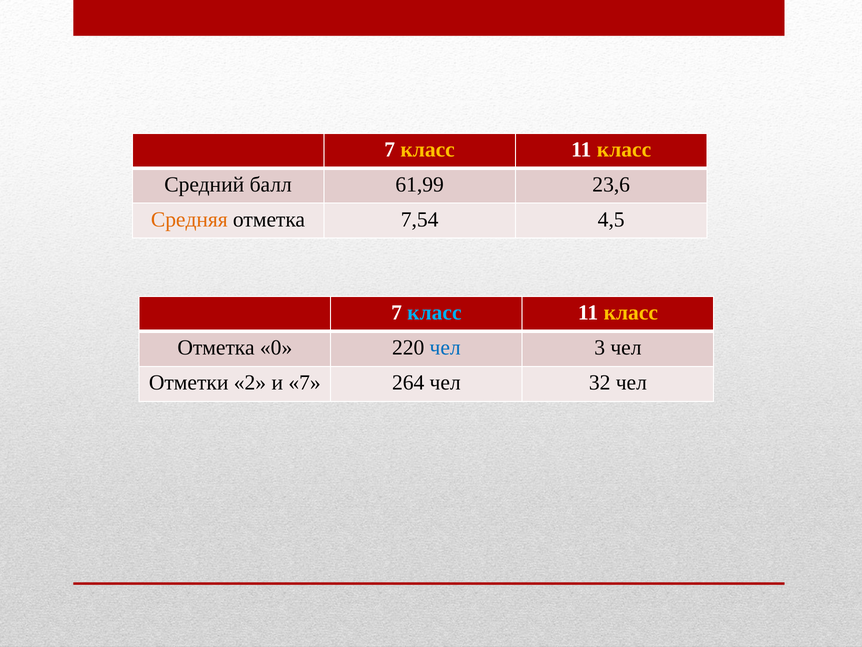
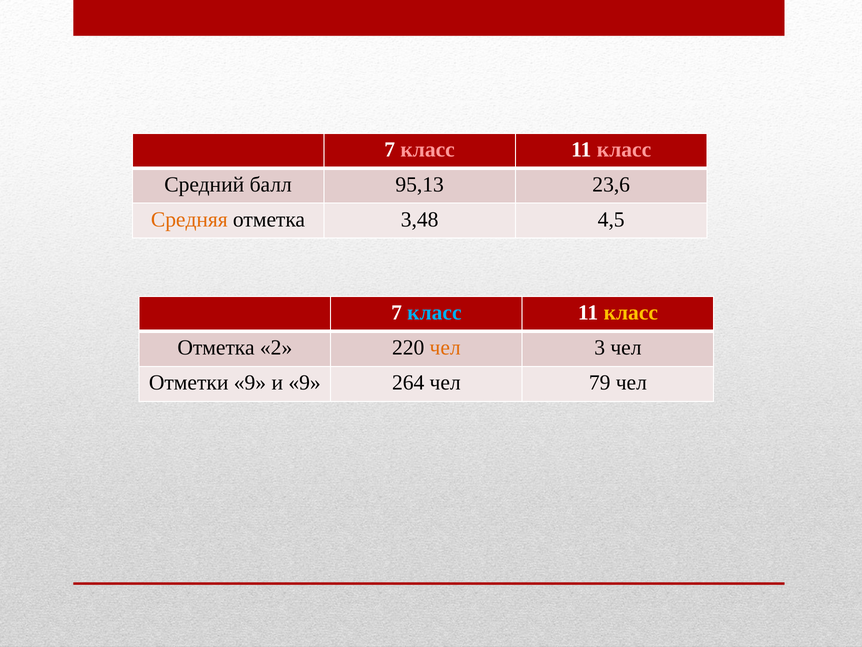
класс colour: yellow -> pink (428, 150)
класс colour: yellow -> pink (624, 150)
61,99: 61,99 -> 95,13 (420, 185)
7,54: 7,54 -> 3,48 (420, 220)
0: 0 -> 2 (276, 347)
чел colour: blue -> orange (445, 347)
Отметки 2: 2 -> 9 (250, 382)
и 7: 7 -> 9 (305, 382)
32: 32 -> 79 (600, 382)
